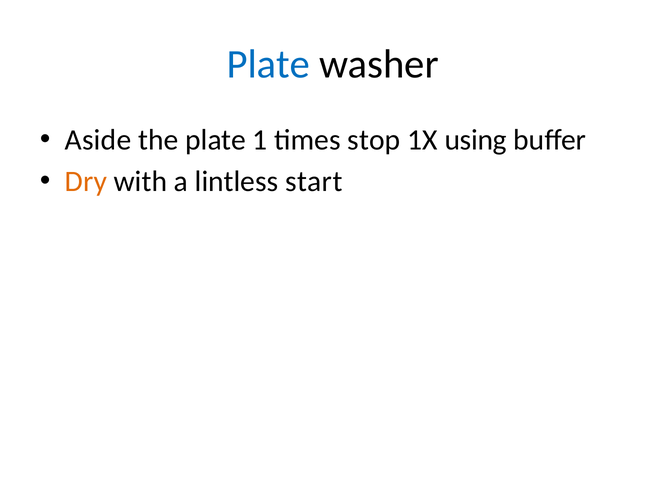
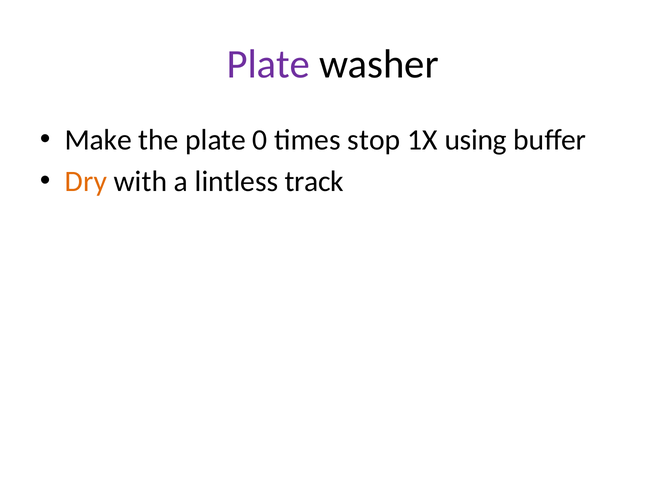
Plate colour: blue -> purple (268, 64)
Aside: Aside -> Make (98, 140)
1: 1 -> 0 (260, 140)
start: start -> track (314, 181)
